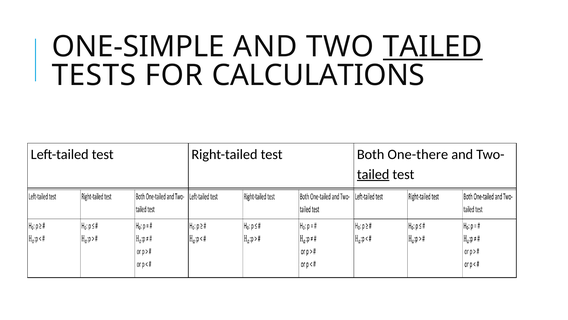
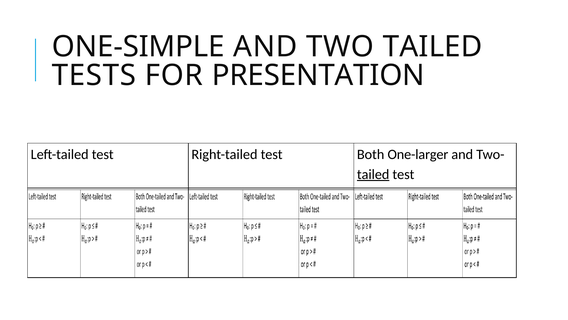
TAILED underline: present -> none (433, 47)
CALCULATIONS: CALCULATIONS -> PRESENTATION (318, 75)
One-there: One-there -> One-larger (418, 154)
